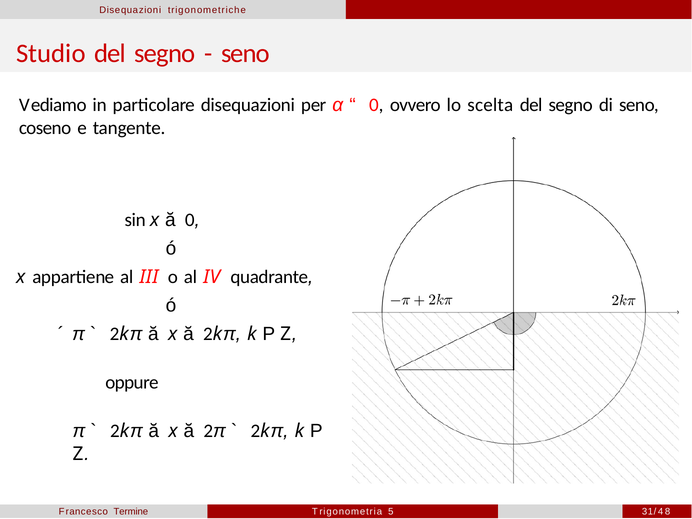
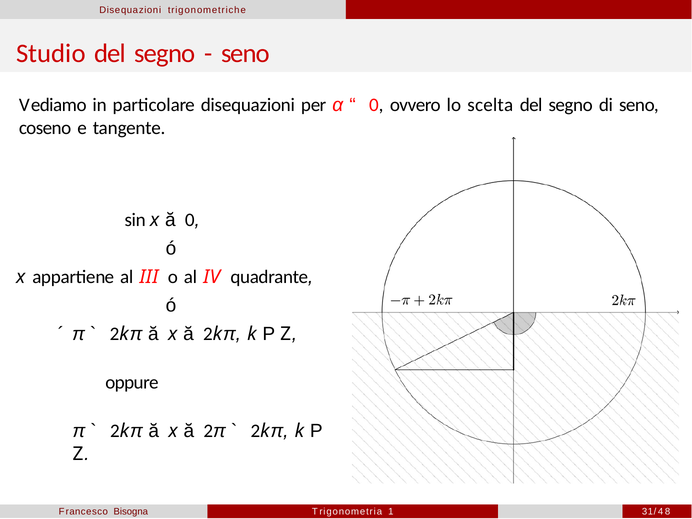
Termine: Termine -> Bisogna (131, 512)
5: 5 -> 1 (391, 512)
